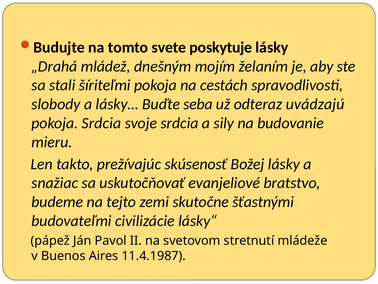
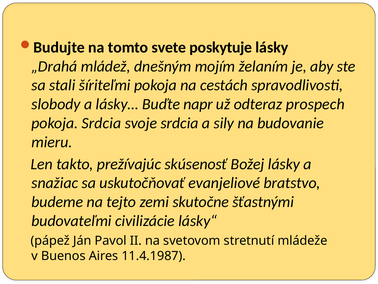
seba: seba -> napr (198, 104)
uvádzajú: uvádzajú -> prospech (315, 104)
